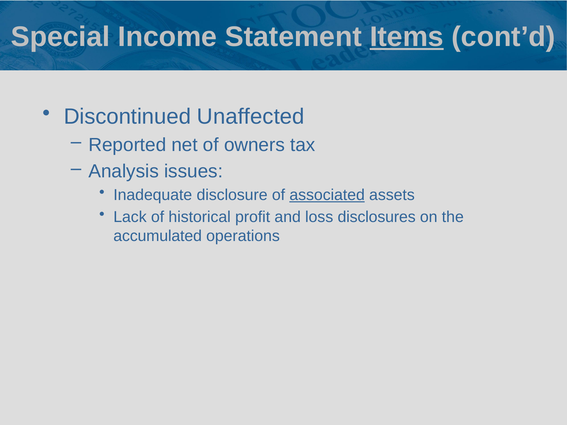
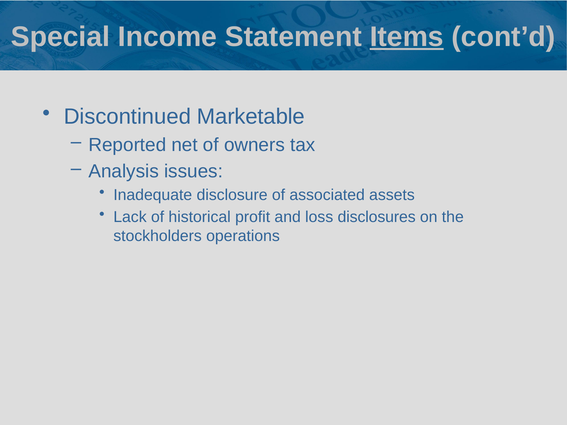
Unaffected: Unaffected -> Marketable (251, 117)
associated underline: present -> none (327, 195)
accumulated: accumulated -> stockholders (158, 236)
